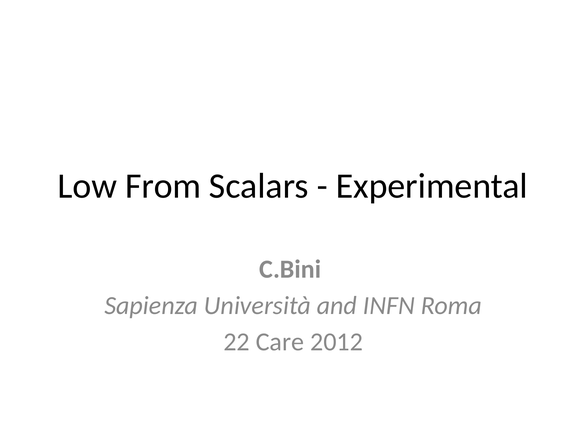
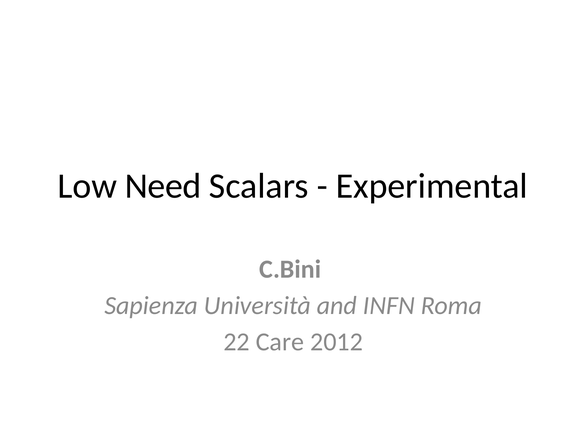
From: From -> Need (163, 186)
